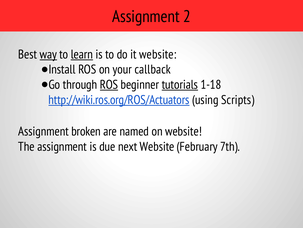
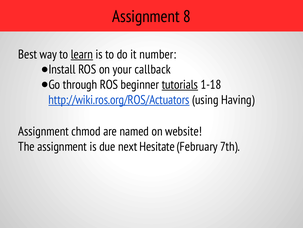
2: 2 -> 8 (187, 17)
way underline: present -> none (48, 54)
it website: website -> number (158, 54)
ROS underline: present -> none (109, 84)
Scripts: Scripts -> Having (238, 100)
broken: broken -> chmod (86, 131)
next Website: Website -> Hesitate (157, 146)
